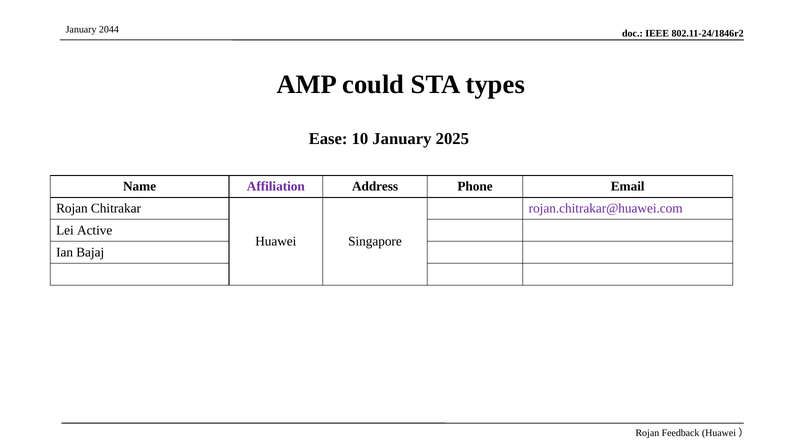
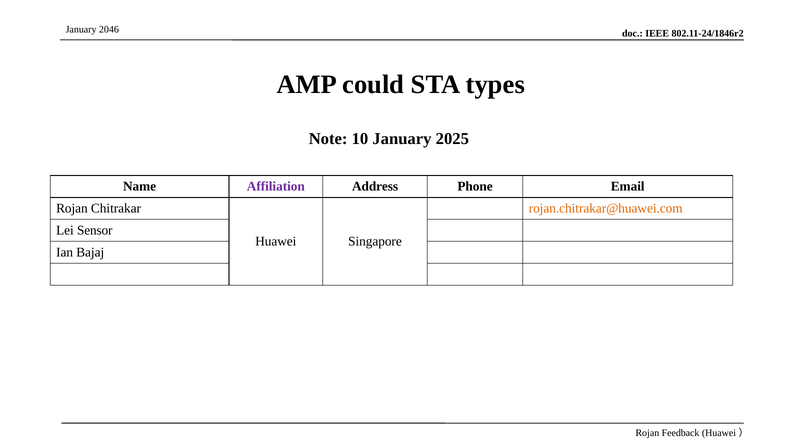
2044: 2044 -> 2046 (109, 30)
Ease: Ease -> Note (328, 139)
rojan.chitrakar@huawei.com colour: purple -> orange (606, 209)
Active: Active -> Sensor (95, 231)
